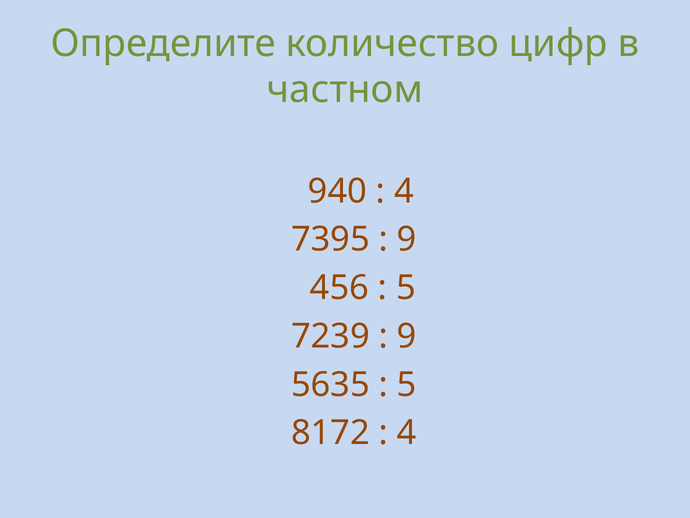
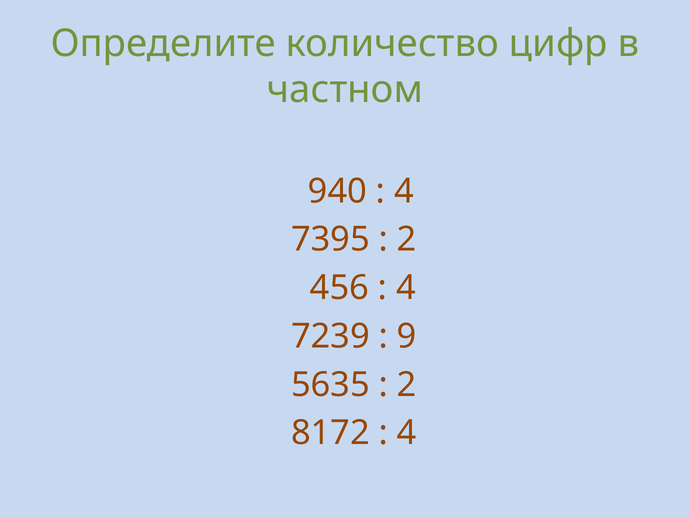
9: 9 -> 2 (407, 239)
5: 5 -> 4 (406, 288)
5: 5 -> 2 (407, 384)
